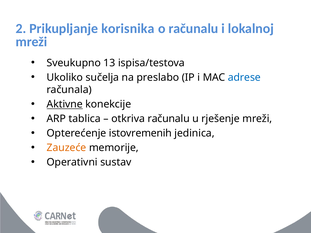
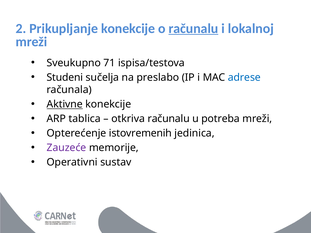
Prikupljanje korisnika: korisnika -> konekcije (128, 28)
računalu underline: none -> present (193, 28)
13: 13 -> 71 (109, 63)
Ukoliko: Ukoliko -> Studeni (65, 77)
rješenje: rješenje -> potreba (221, 119)
Zauzeće colour: orange -> purple (66, 148)
